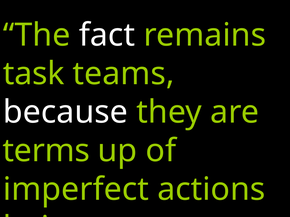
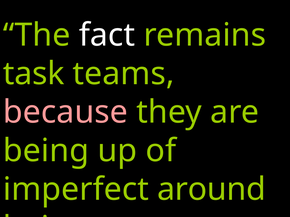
because colour: white -> pink (65, 112)
terms: terms -> being (46, 151)
actions: actions -> around (211, 190)
